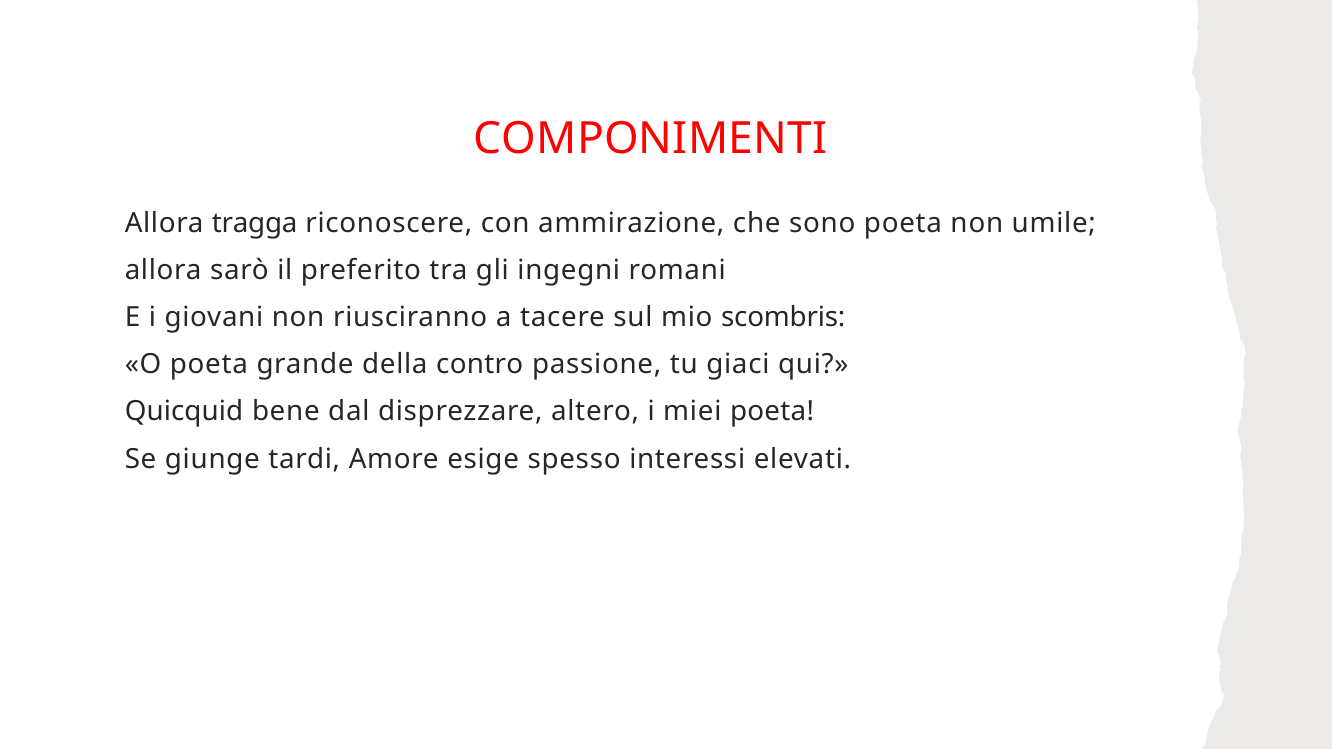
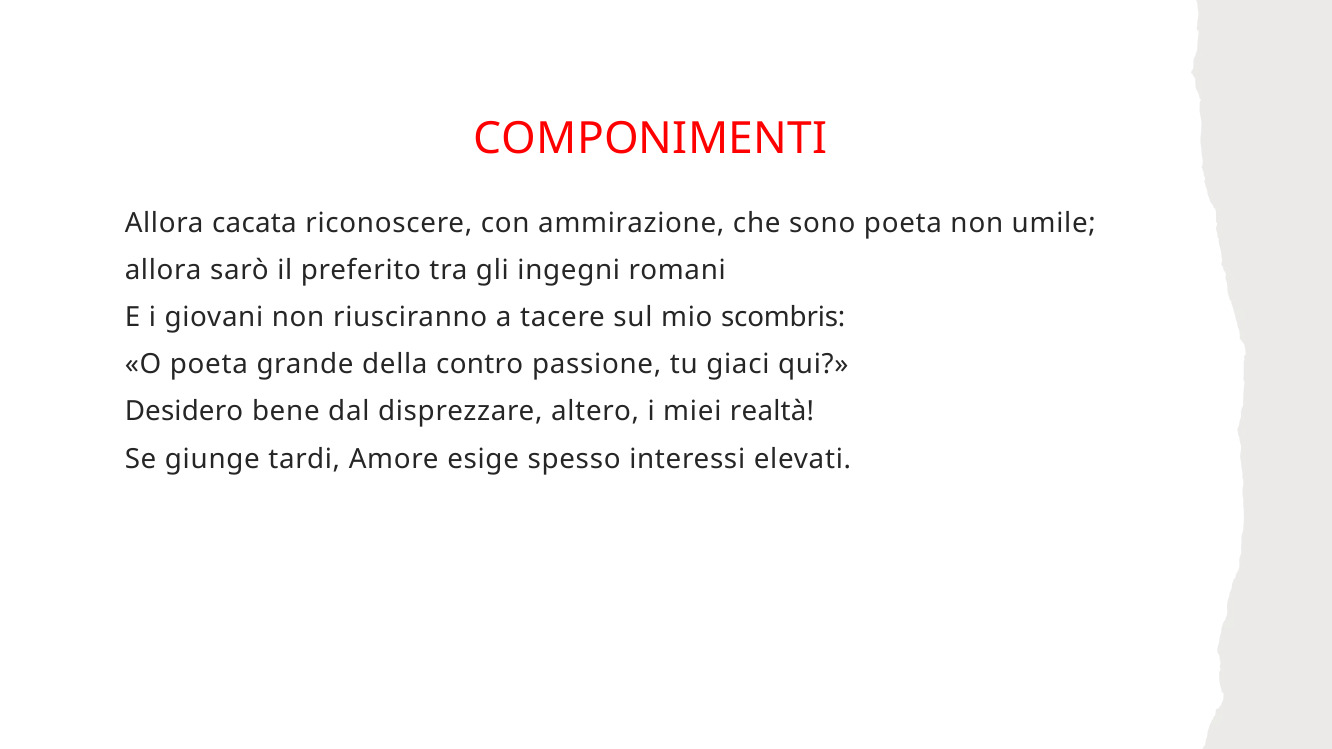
tragga: tragga -> cacata (254, 223)
Quicquid: Quicquid -> Desidero (184, 412)
miei poeta: poeta -> realtà (772, 412)
